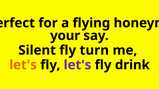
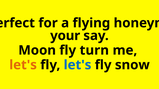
Silent: Silent -> Moon (37, 51)
let's colour: purple -> blue (78, 65)
drink: drink -> snow (132, 65)
